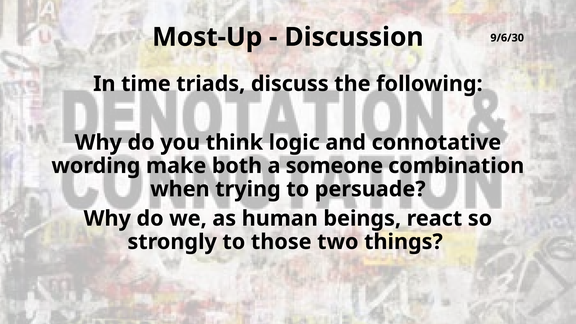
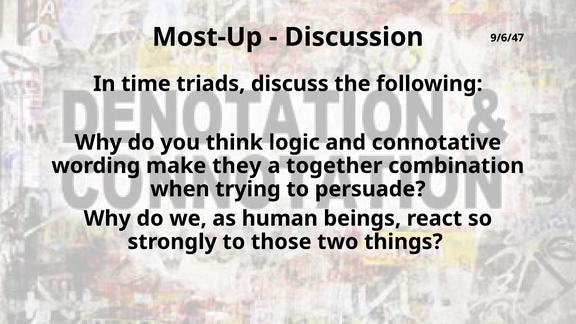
9/6/30: 9/6/30 -> 9/6/47 (507, 38)
both: both -> they (237, 166)
someone: someone -> together (334, 166)
